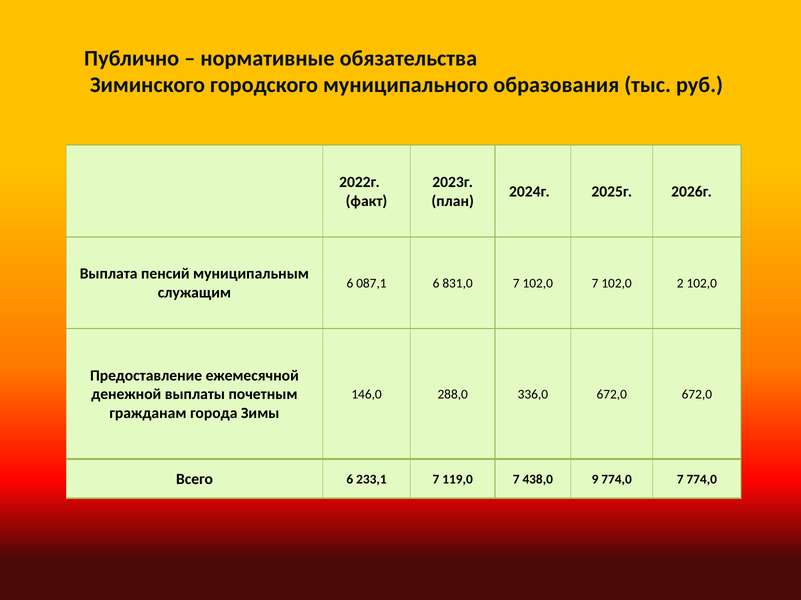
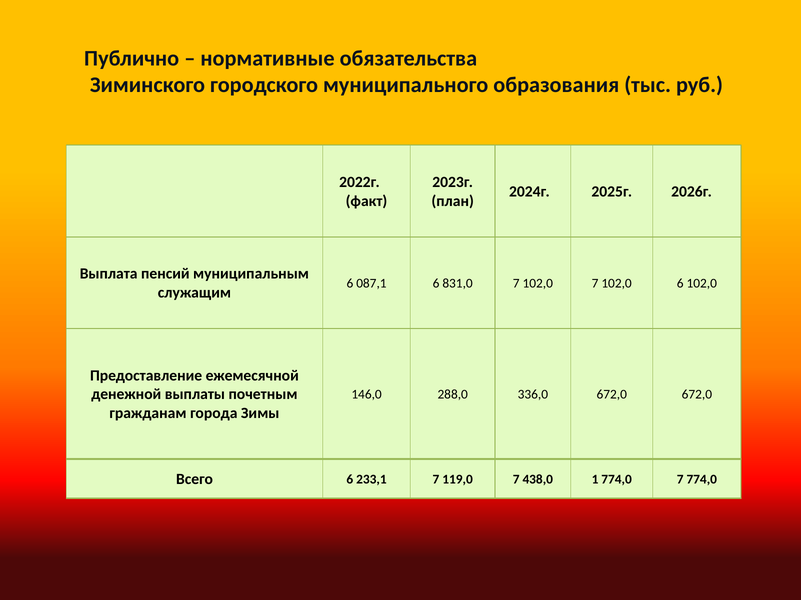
102,0 2: 2 -> 6 (680, 284)
9: 9 -> 1 (595, 480)
